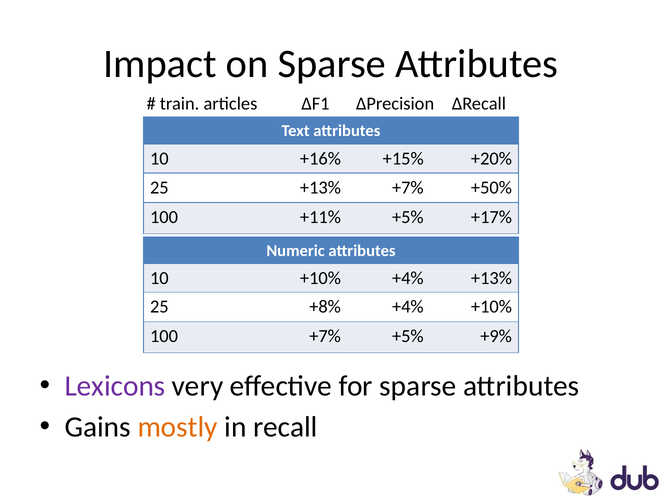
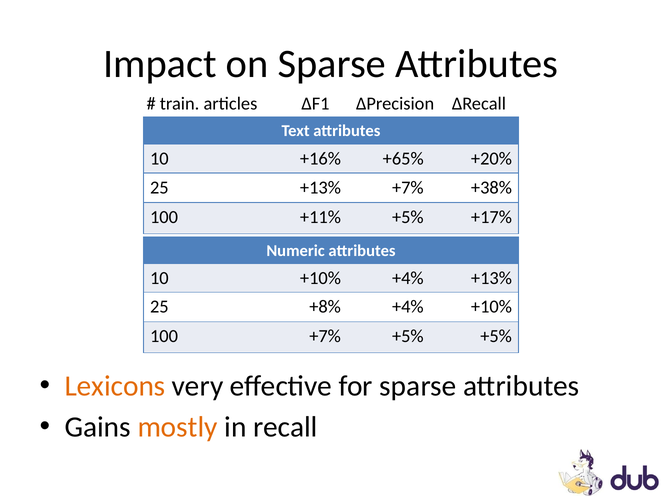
+15%: +15% -> +65% (403, 159)
+50%: +50% -> +38% (491, 188)
+5% +9%: +9% -> +5% (496, 337)
Lexicons colour: purple -> orange (115, 386)
